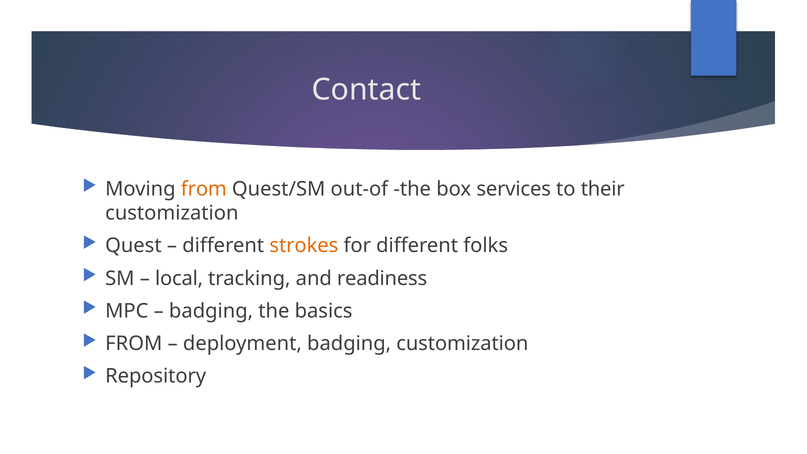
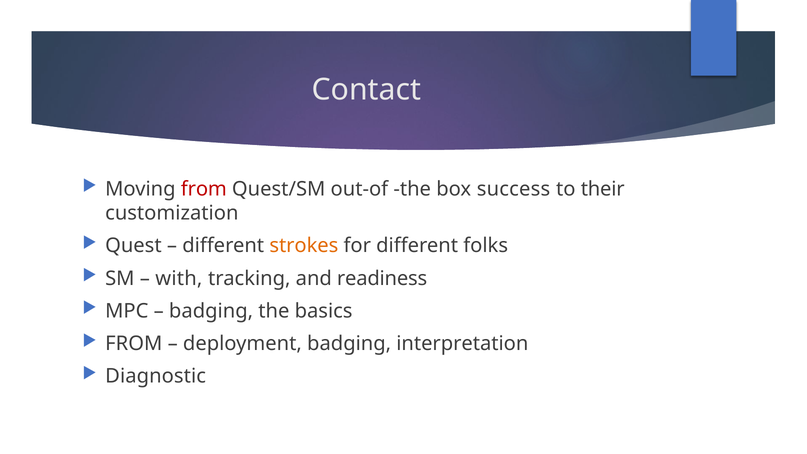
from colour: orange -> red (204, 189)
services: services -> success (513, 189)
local: local -> with (179, 278)
badging customization: customization -> interpretation (462, 344)
Repository: Repository -> Diagnostic (156, 376)
